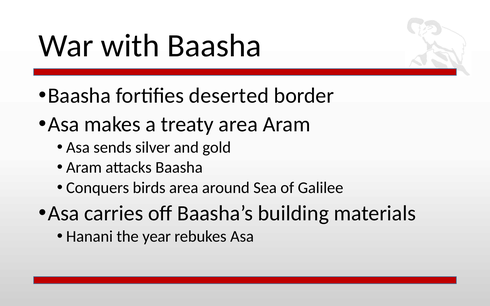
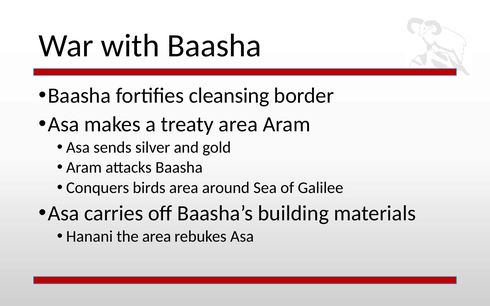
deserted: deserted -> cleansing (229, 96)
the year: year -> area (157, 237)
